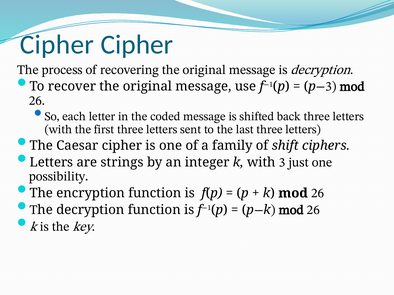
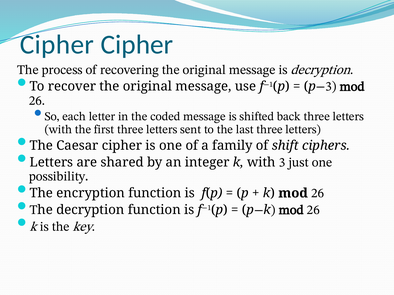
strings: strings -> shared (122, 163)
